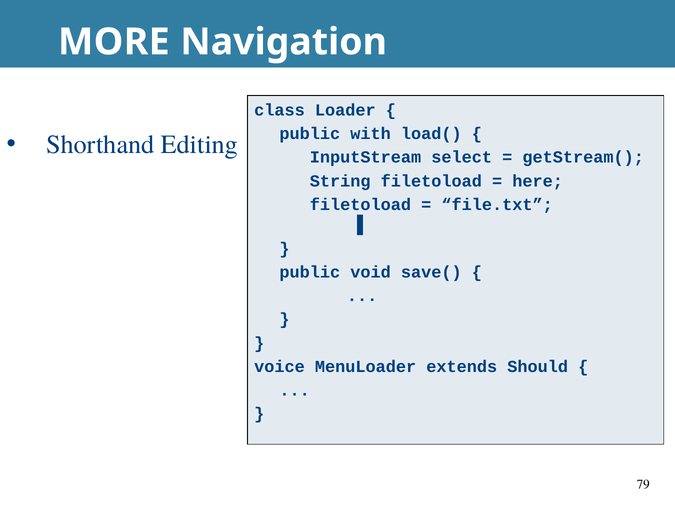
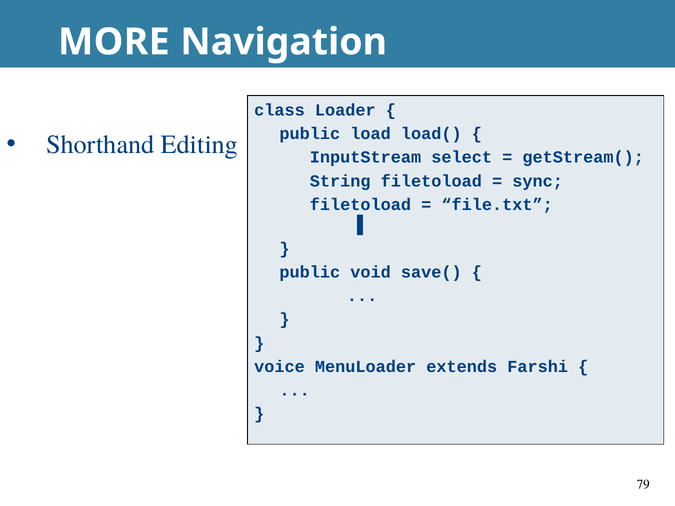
with: with -> load (371, 134)
here: here -> sync (538, 181)
Should: Should -> Farshi (538, 367)
